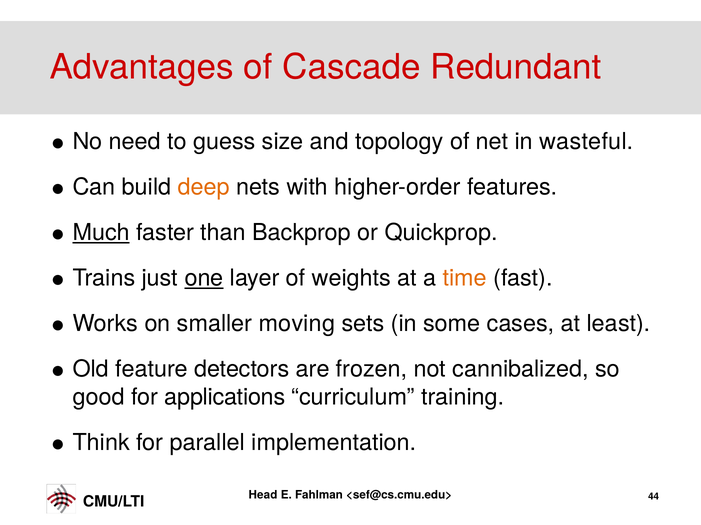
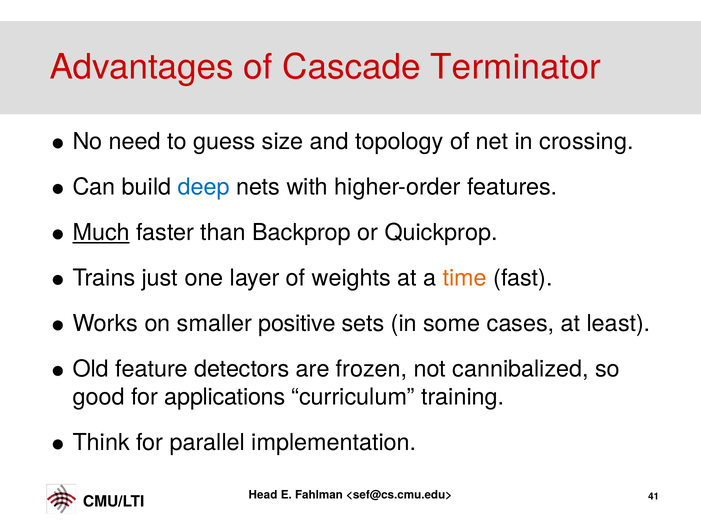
Redundant: Redundant -> Terminator (516, 67)
wasteful: wasteful -> crossing (586, 142)
deep colour: orange -> blue (204, 187)
one underline: present -> none (204, 279)
moving: moving -> positive (297, 324)
44: 44 -> 41 (654, 497)
